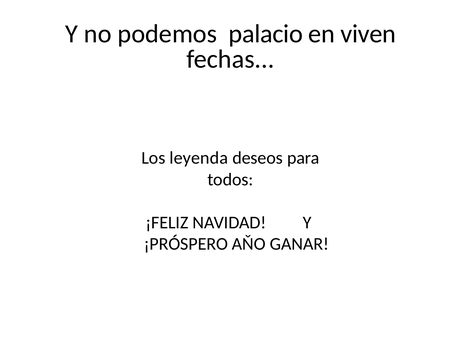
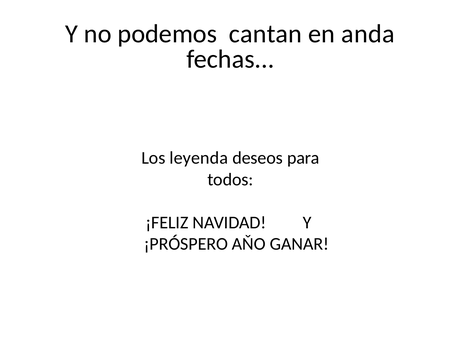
palacio: palacio -> cantan (266, 34)
viven: viven -> anda (368, 34)
